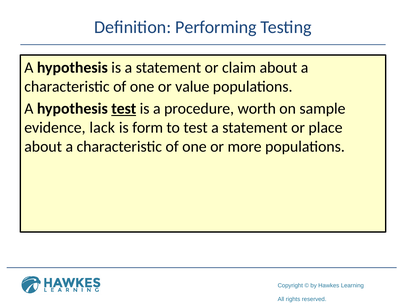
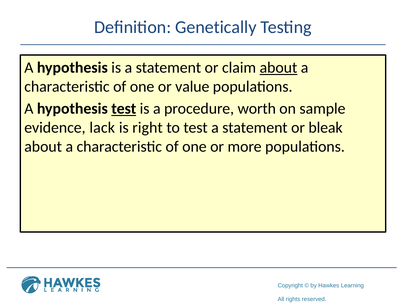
Performing: Performing -> Genetically (216, 27)
about underline: none -> present (278, 67)
form: form -> right (148, 128)
place: place -> bleak (326, 128)
